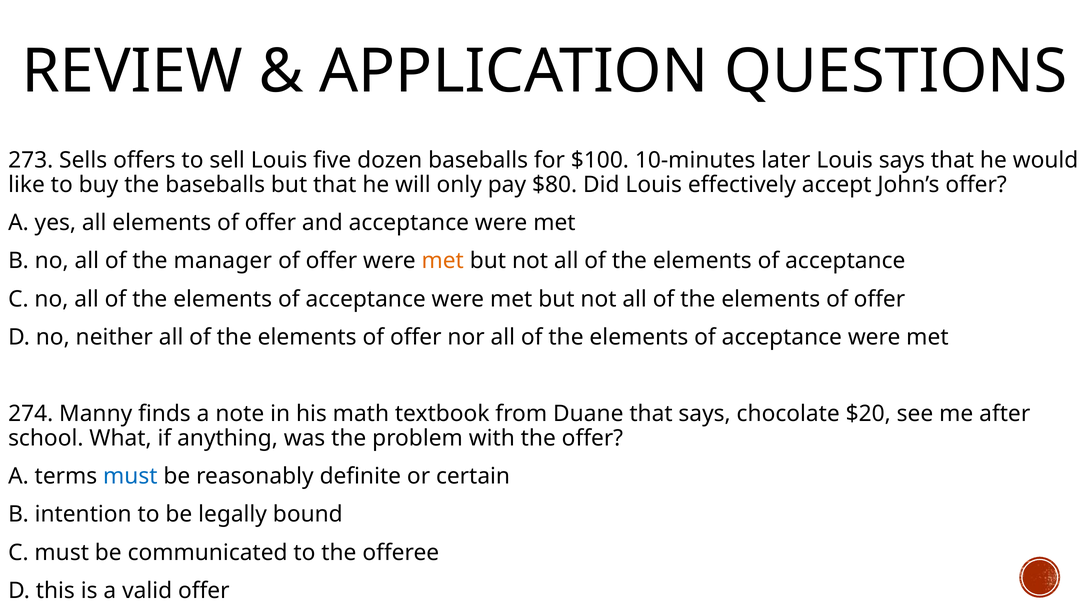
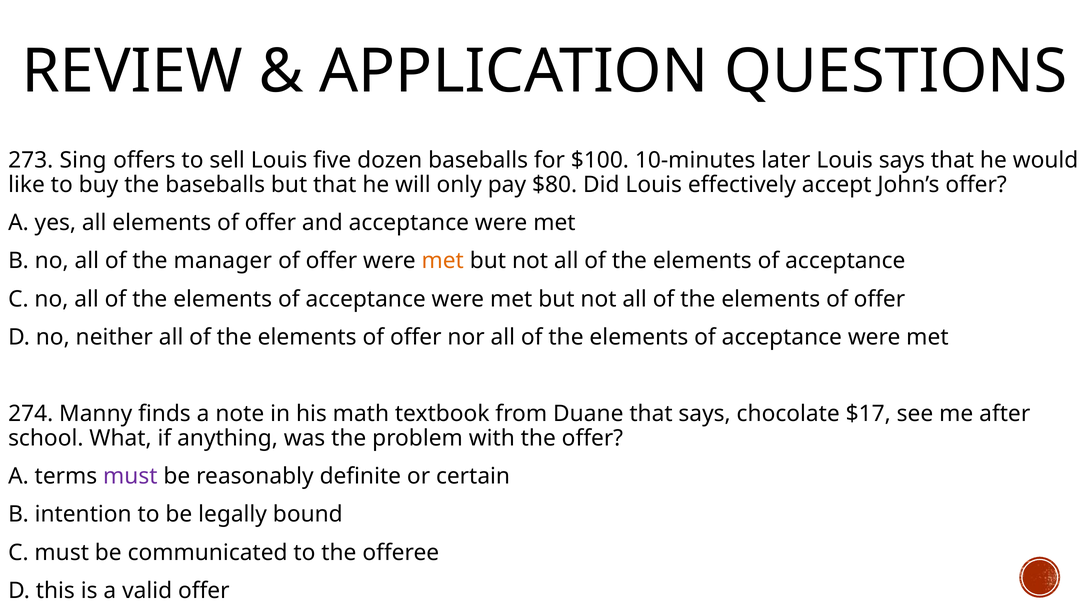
Sells: Sells -> Sing (83, 160)
$20: $20 -> $17 (868, 414)
must colour: blue -> purple (130, 476)
